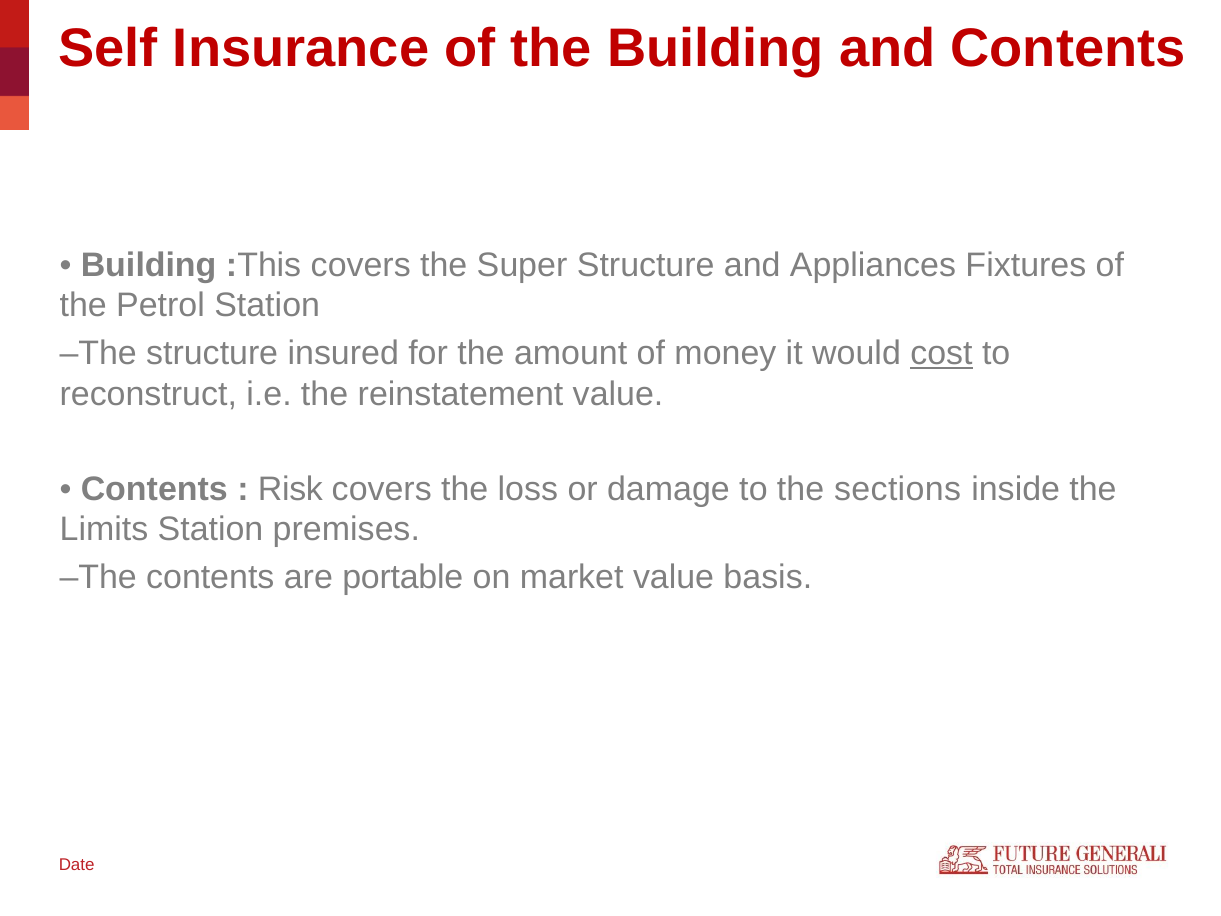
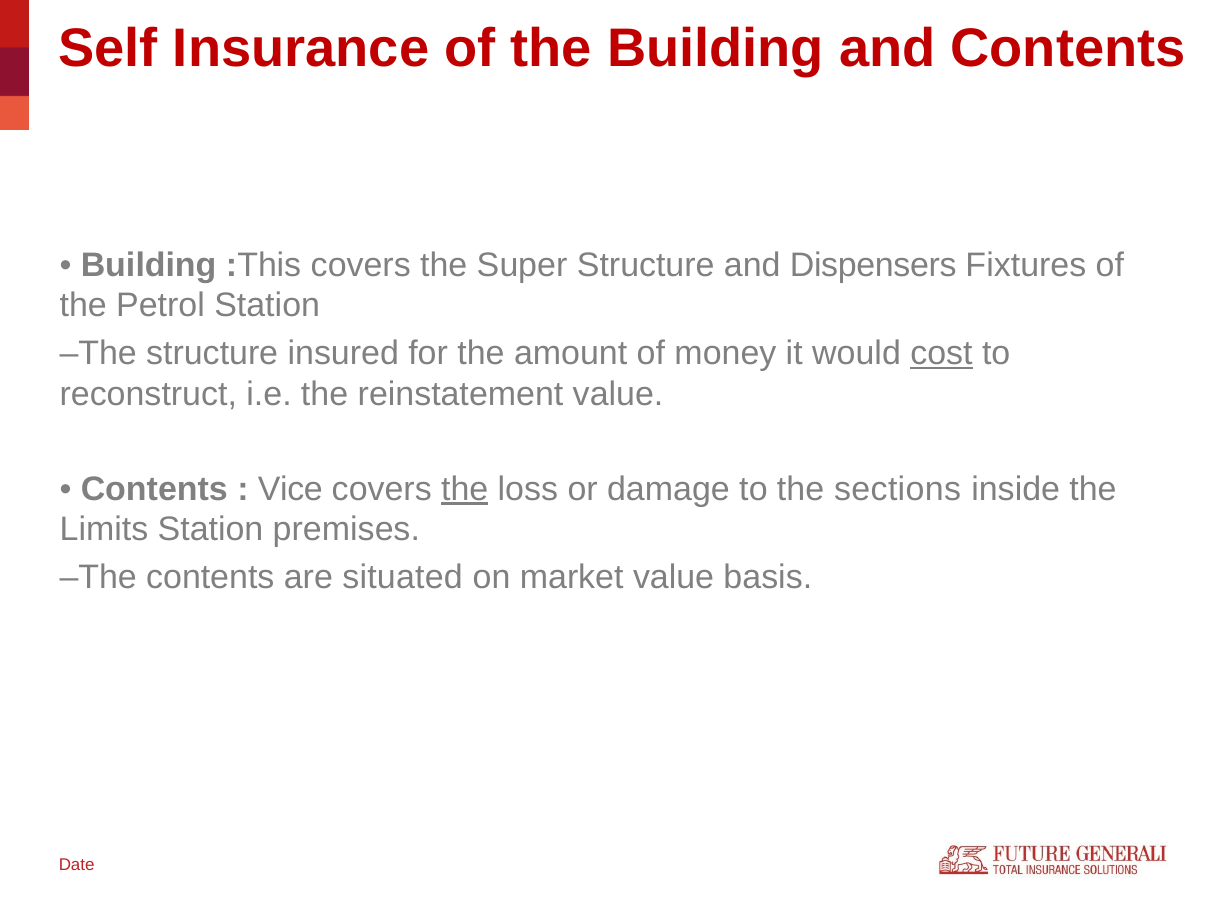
Appliances: Appliances -> Dispensers (873, 265)
Risk: Risk -> Vice (290, 489)
the underline: none -> present (465, 489)
portable: portable -> situated (403, 577)
